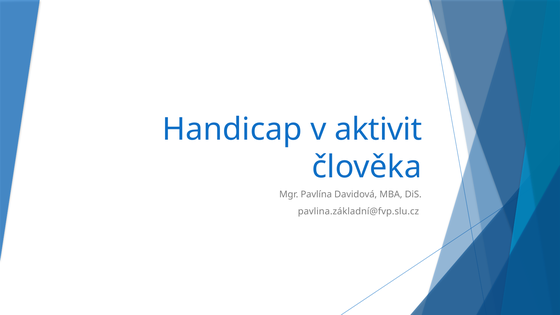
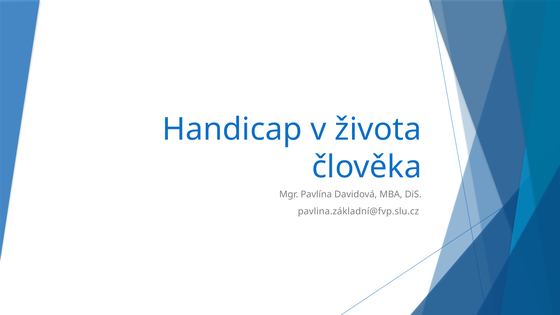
aktivit: aktivit -> života (378, 129)
